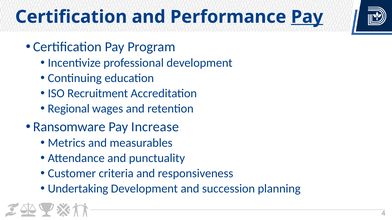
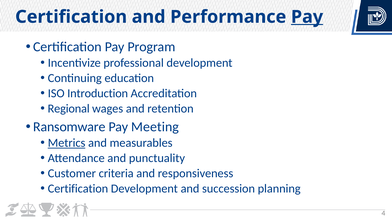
Recruitment: Recruitment -> Introduction (98, 94)
Increase: Increase -> Meeting (155, 127)
Metrics underline: none -> present (67, 143)
Undertaking: Undertaking -> Certification (78, 189)
